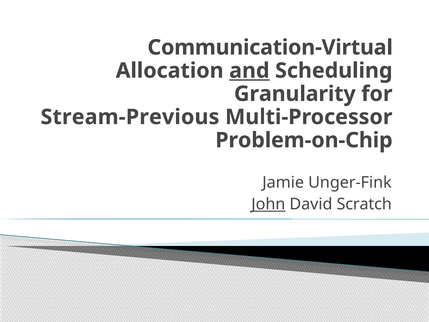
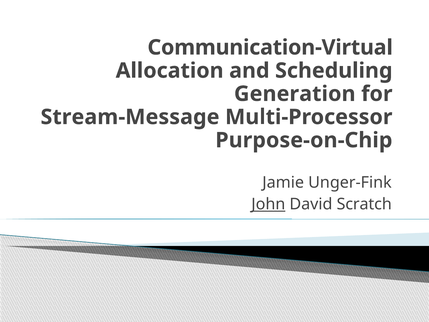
and underline: present -> none (249, 71)
Granularity: Granularity -> Generation (295, 94)
Stream-Previous: Stream-Previous -> Stream-Message (130, 117)
Problem-on-Chip: Problem-on-Chip -> Purpose-on-Chip (304, 140)
